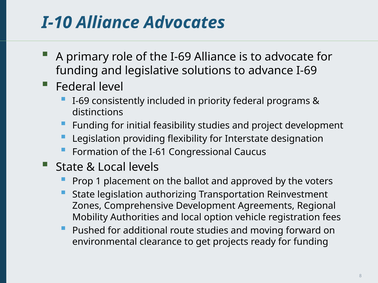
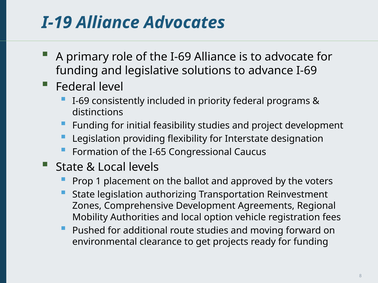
I-10: I-10 -> I-19 (57, 23)
I-61: I-61 -> I-65 (158, 152)
